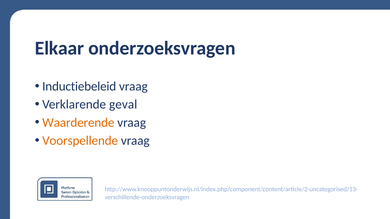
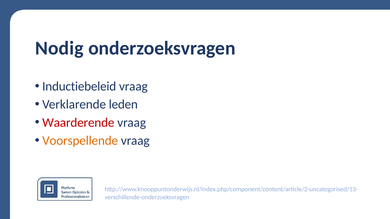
Elkaar: Elkaar -> Nodig (59, 48)
geval: geval -> leden (123, 105)
Waarderende colour: orange -> red (78, 123)
